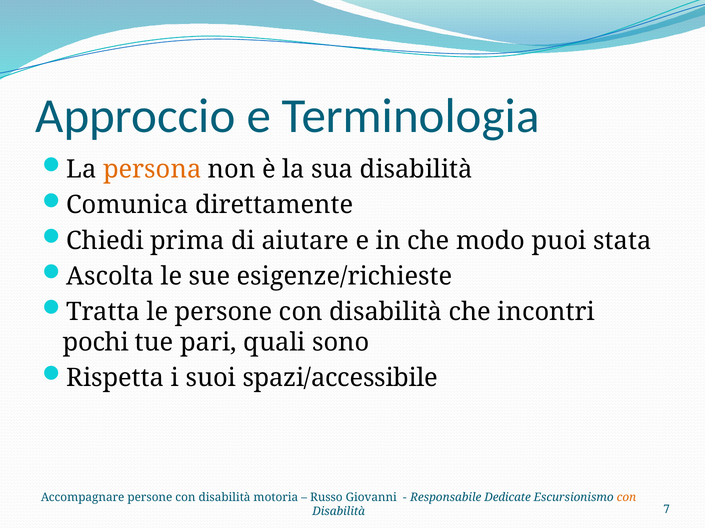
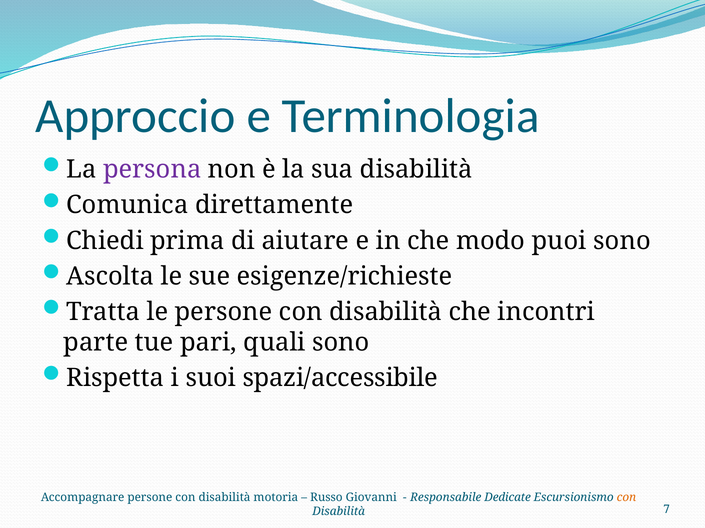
persona colour: orange -> purple (152, 170)
puoi stata: stata -> sono (622, 241)
pochi: pochi -> parte (96, 343)
